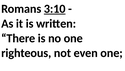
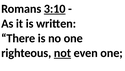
not underline: none -> present (62, 52)
